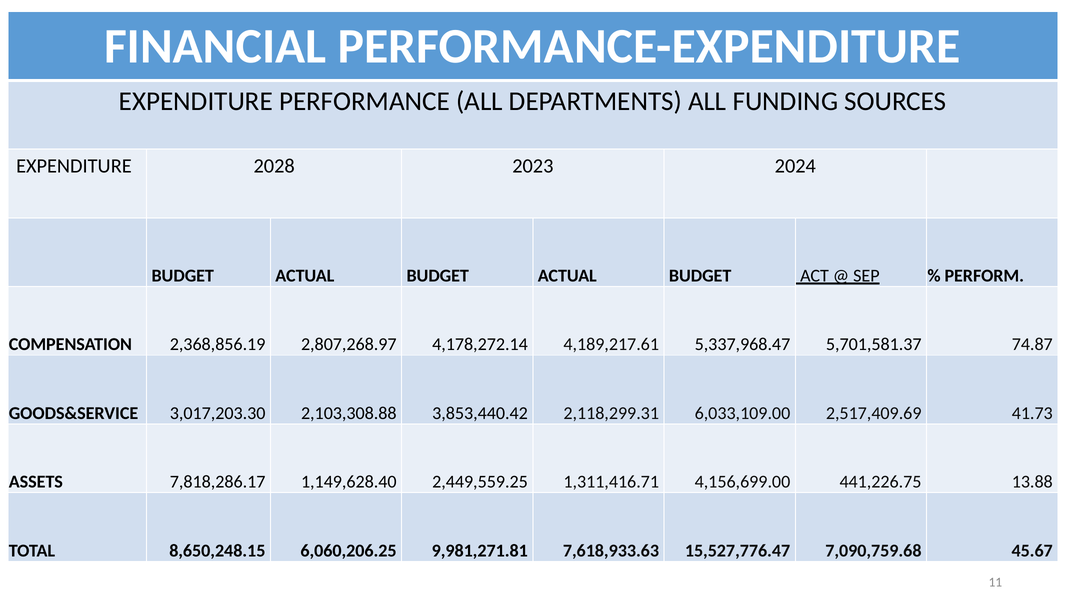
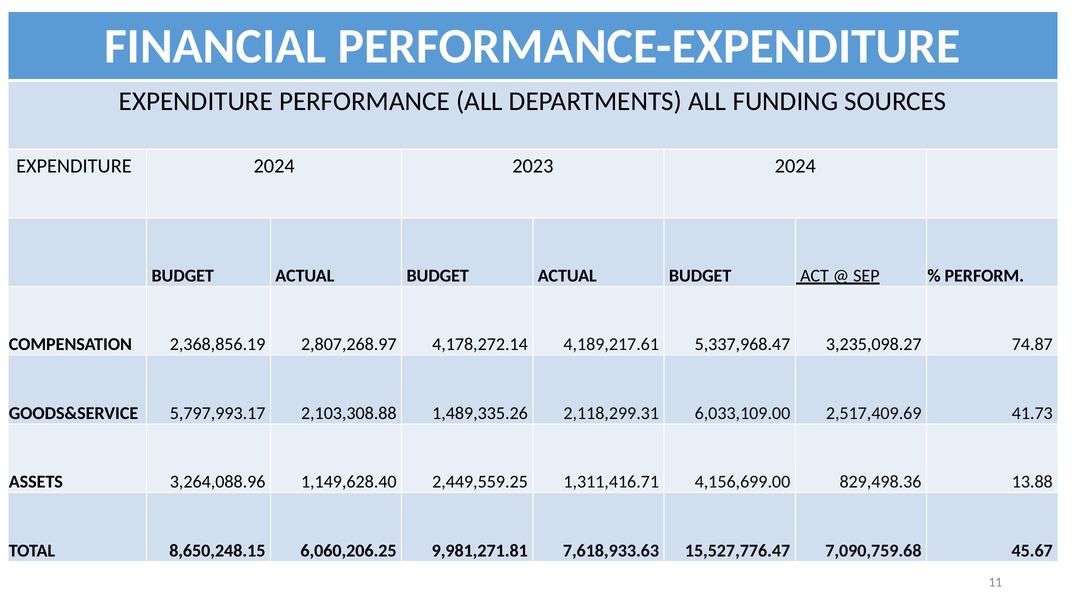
EXPENDITURE 2028: 2028 -> 2024 (274, 166)
5,701,581.37: 5,701,581.37 -> 3,235,098.27 (874, 345)
3,017,203.30: 3,017,203.30 -> 5,797,993.17 (218, 413)
3,853,440.42: 3,853,440.42 -> 1,489,335.26 (480, 413)
7,818,286.17: 7,818,286.17 -> 3,264,088.96 (218, 482)
441,226.75: 441,226.75 -> 829,498.36 (880, 482)
